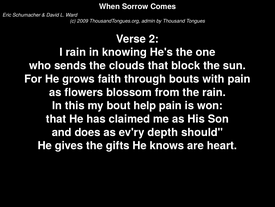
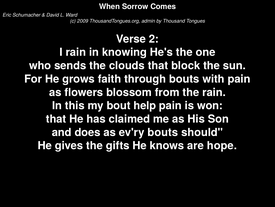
ev'ry depth: depth -> bouts (163, 132)
heart: heart -> hope (222, 145)
